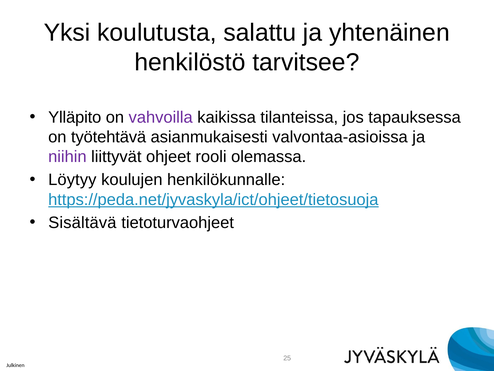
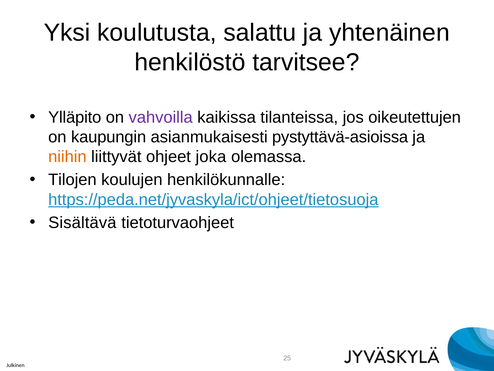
tapauksessa: tapauksessa -> oikeutettujen (415, 117)
työtehtävä: työtehtävä -> kaupungin (109, 137)
valvontaa-asioissa: valvontaa-asioissa -> pystyttävä-asioissa (340, 137)
niihin colour: purple -> orange (67, 157)
rooli: rooli -> joka (211, 157)
Löytyy: Löytyy -> Tilojen (72, 180)
